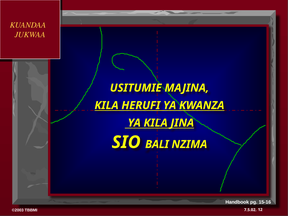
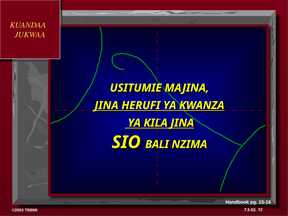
KILA: KILA -> JINA (106, 105)
